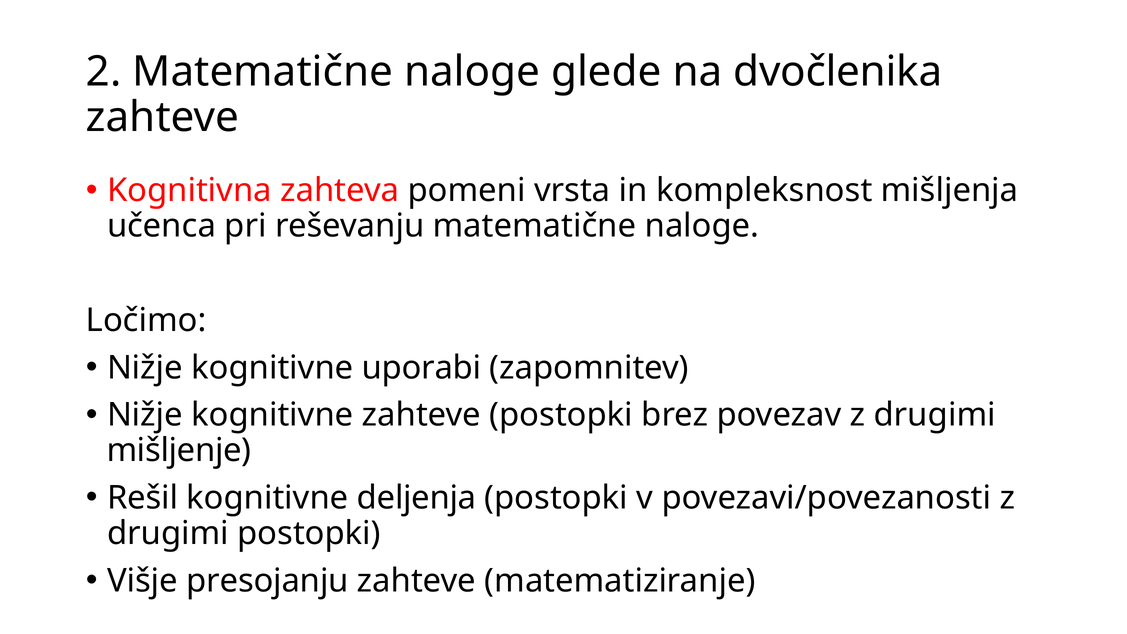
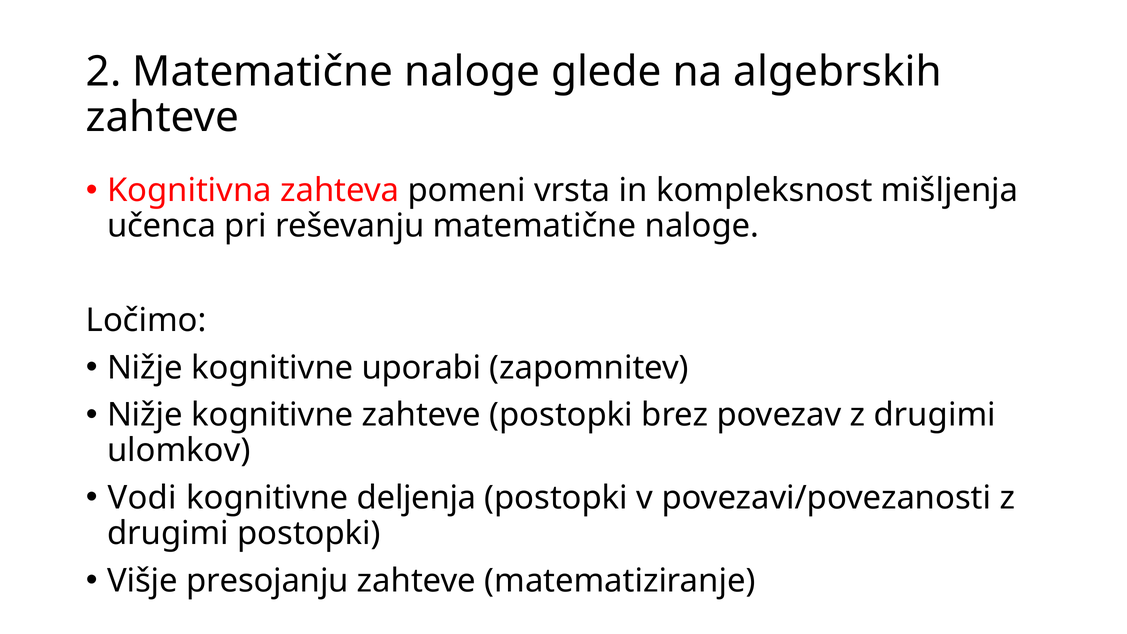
dvočlenika: dvočlenika -> algebrskih (838, 72)
mišljenje: mišljenje -> ulomkov (179, 451)
Rešil: Rešil -> Vodi (142, 498)
